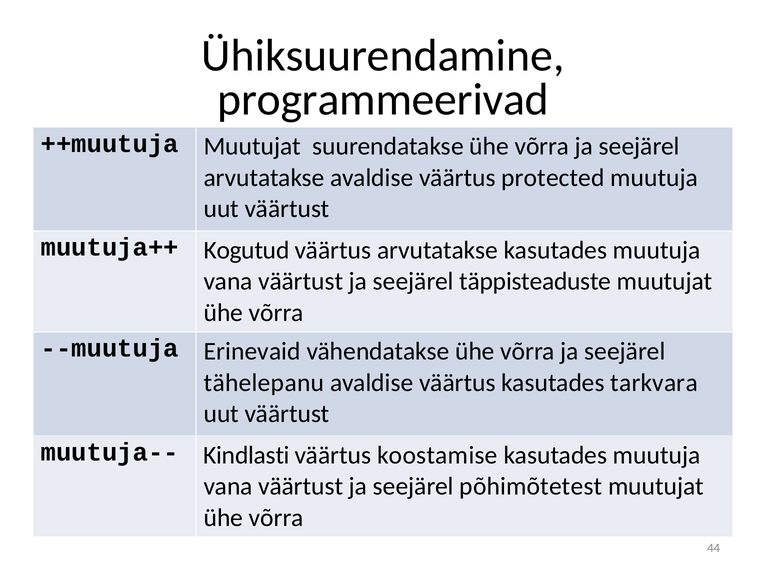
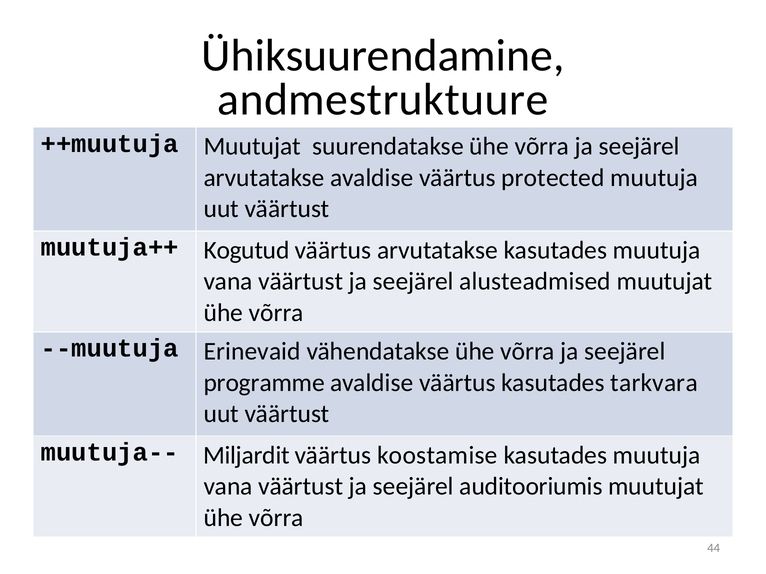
programmeerivad: programmeerivad -> andmestruktuure (383, 100)
täppisteaduste: täppisteaduste -> alusteadmised (535, 282)
tähelepanu: tähelepanu -> programme (264, 383)
Kindlasti: Kindlasti -> Miljardit (246, 456)
põhimõtetest: põhimõtetest -> auditooriumis (531, 487)
